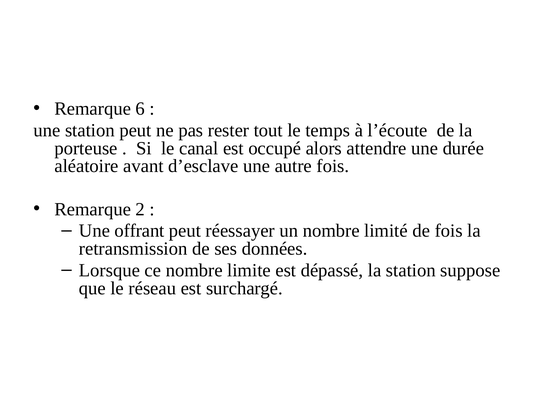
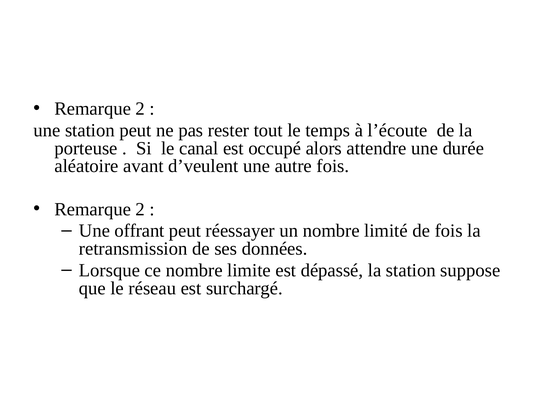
6: 6 -> 2 (140, 109)
d’esclave: d’esclave -> d’veulent (203, 166)
